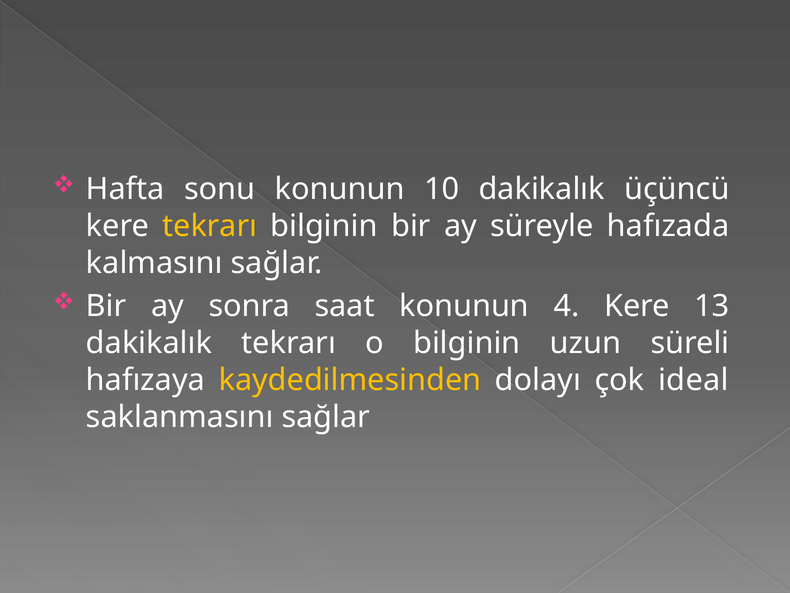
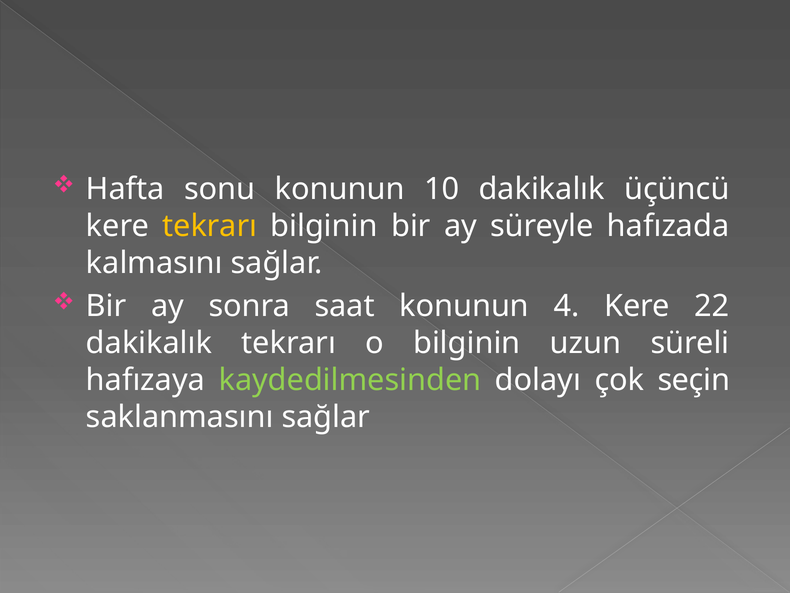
13: 13 -> 22 (712, 306)
kaydedilmesinden colour: yellow -> light green (350, 380)
ideal: ideal -> seçin (694, 380)
